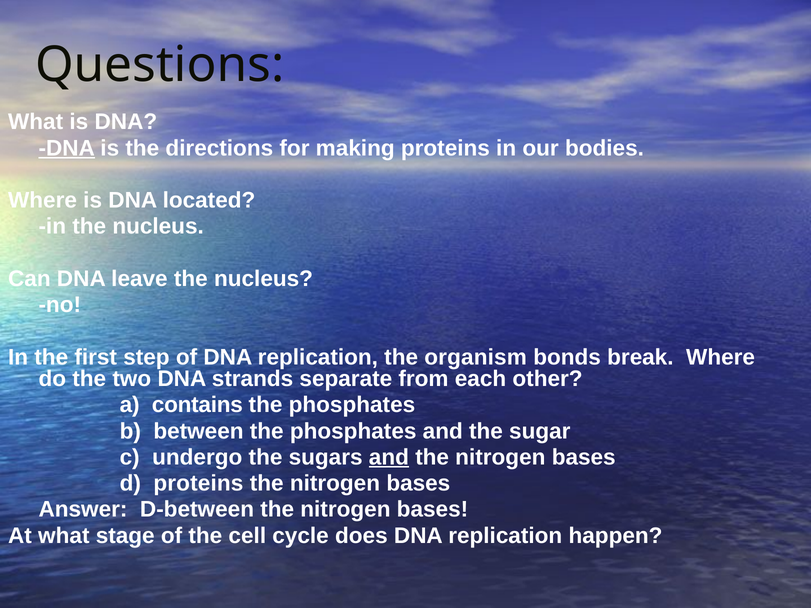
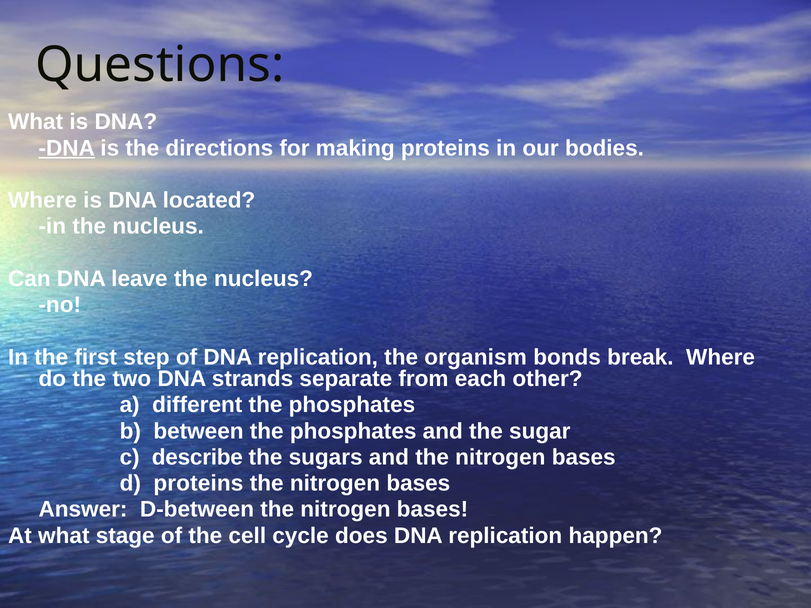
contains: contains -> different (197, 405)
undergo: undergo -> describe (197, 457)
and underline: present -> none (389, 457)
